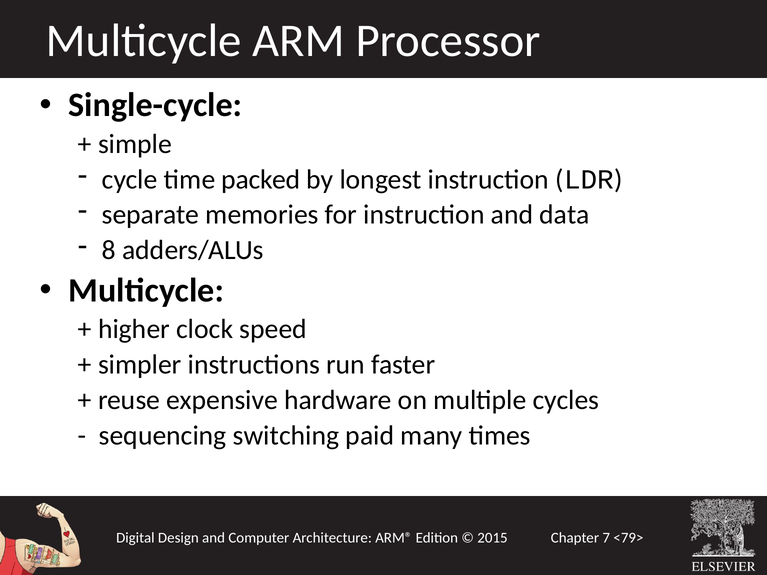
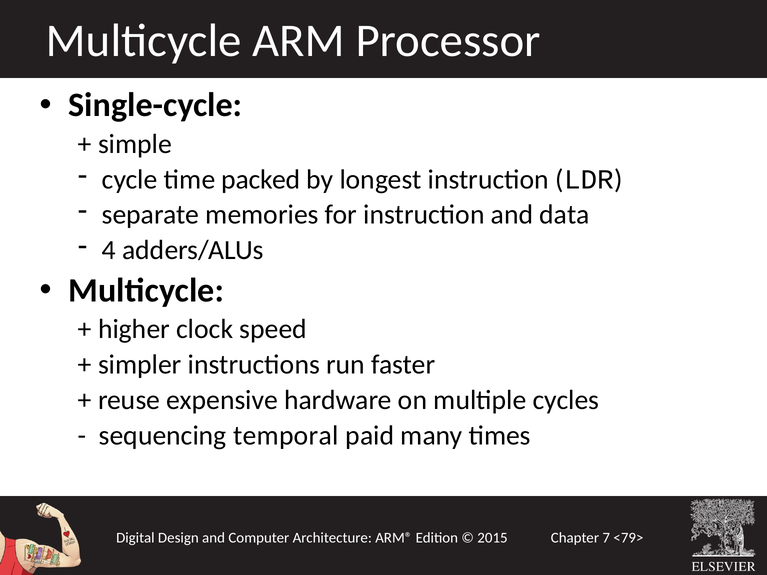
8: 8 -> 4 (109, 250)
switching: switching -> temporal (286, 436)
